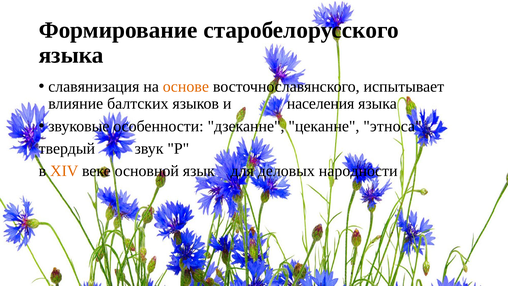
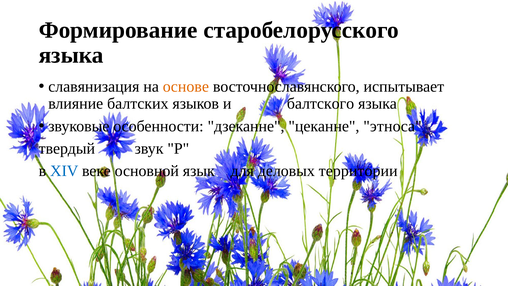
населения: населения -> балтского (321, 104)
XIV colour: orange -> blue (64, 171)
народности: народности -> территории (358, 171)
